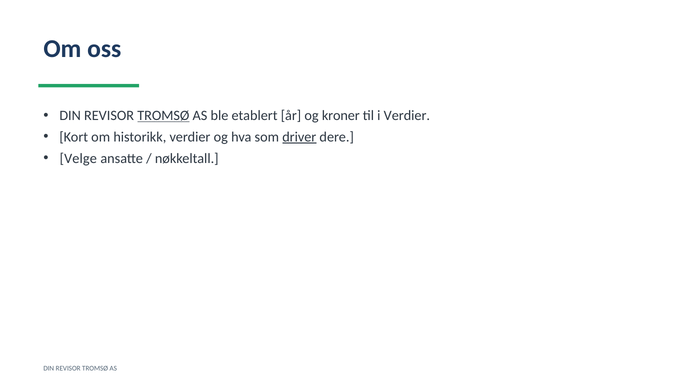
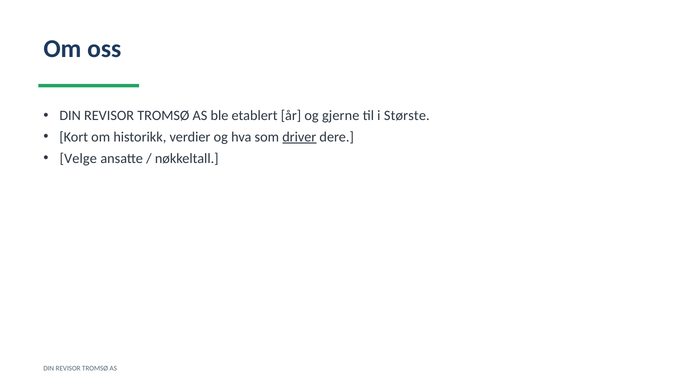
TROMSØ underline: present -> none (163, 116)
kroner: kroner -> gjerne (341, 116)
i Verdier: Verdier -> Største (407, 116)
